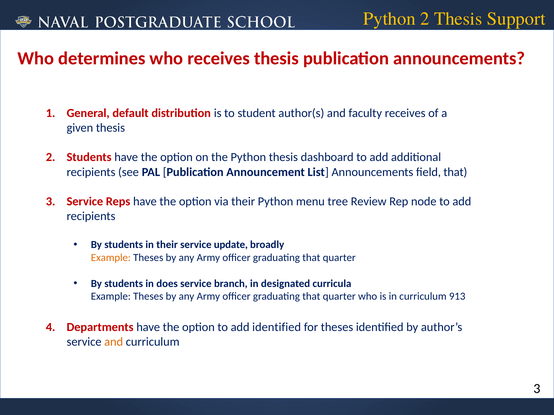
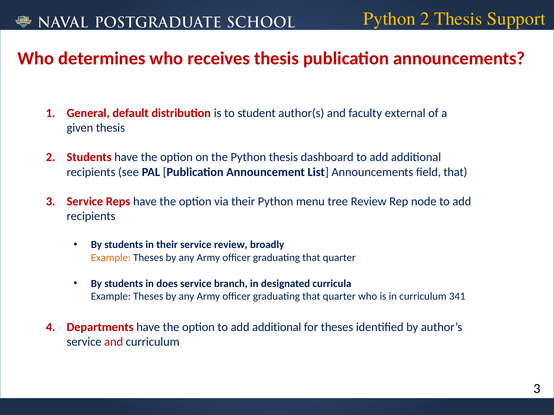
faculty receives: receives -> external (405, 113)
service update: update -> review (231, 245)
913: 913 -> 341 (457, 297)
option to add identified: identified -> additional (277, 327)
and colour: orange -> red (114, 342)
